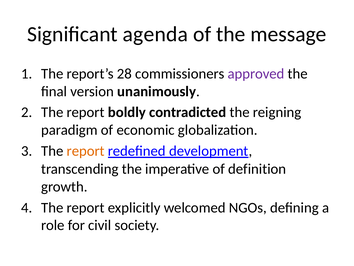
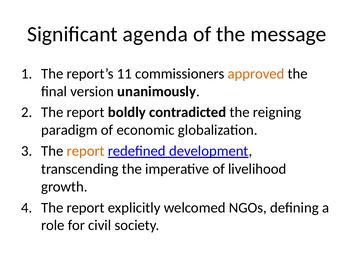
28: 28 -> 11 (124, 74)
approved colour: purple -> orange (256, 74)
definition: definition -> livelihood (257, 169)
